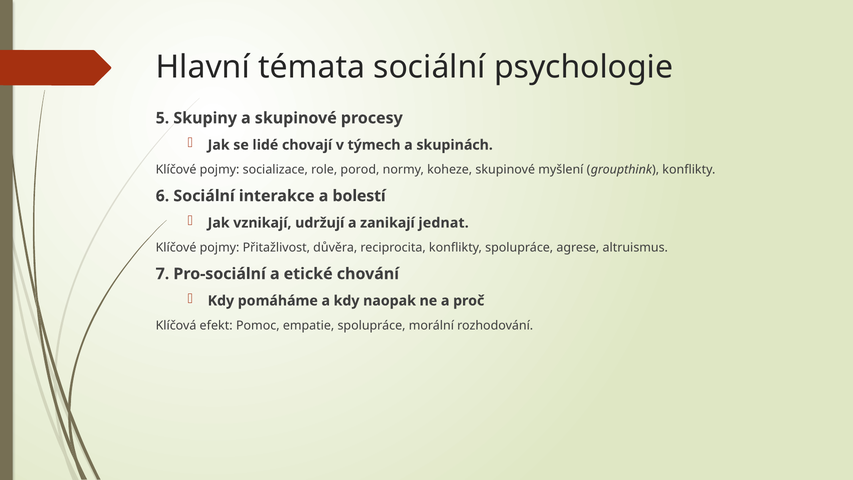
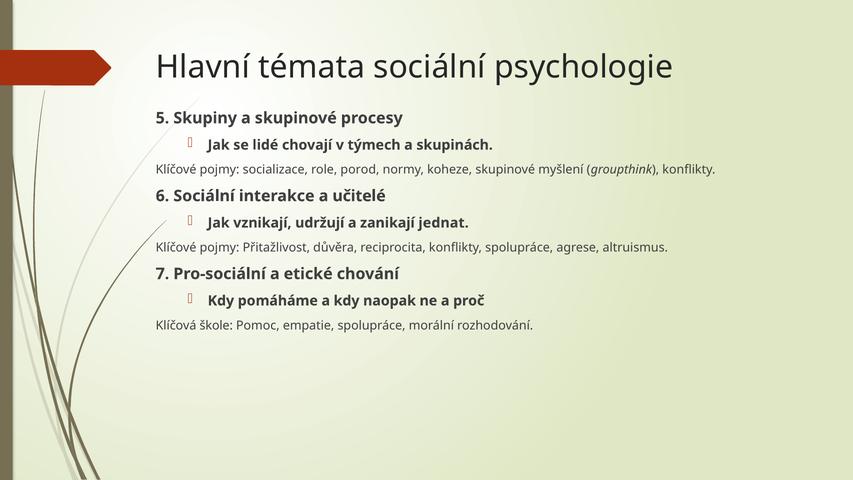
bolestí: bolestí -> učitelé (359, 196)
efekt: efekt -> škole (216, 325)
